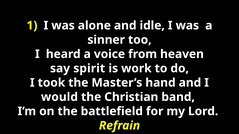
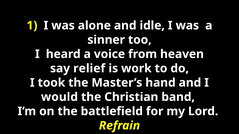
spirit: spirit -> relief (89, 69)
